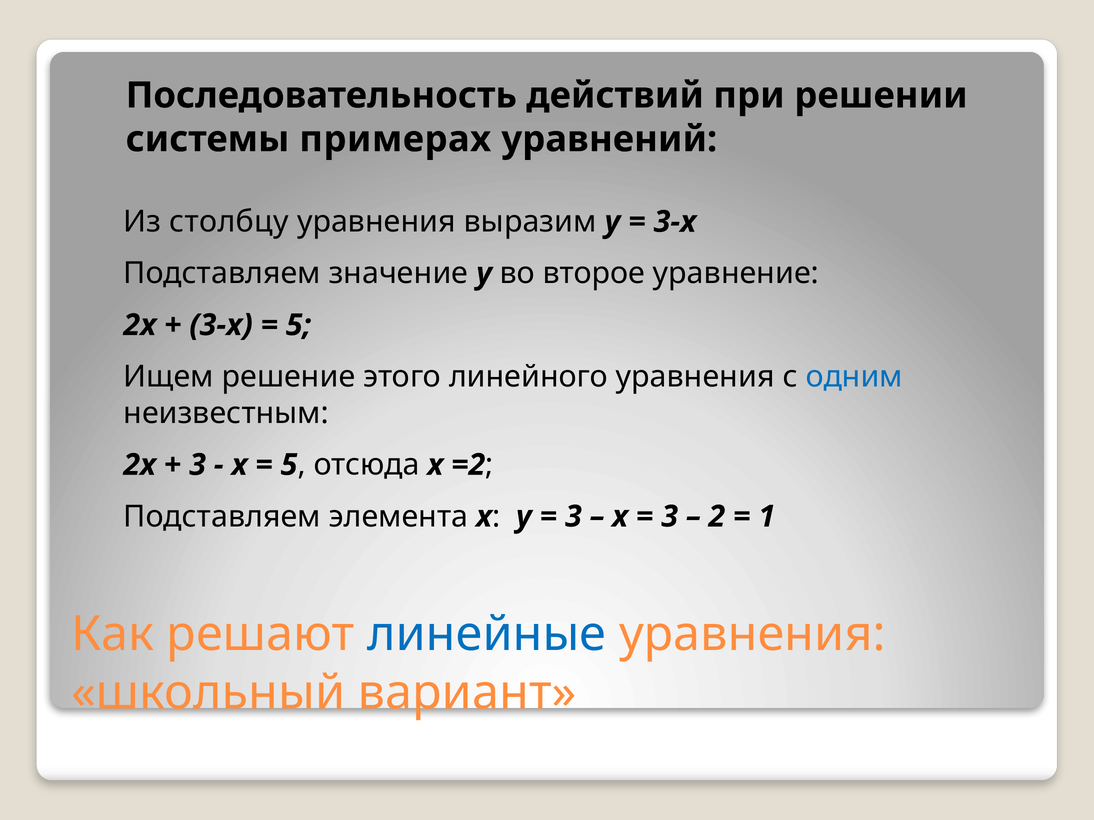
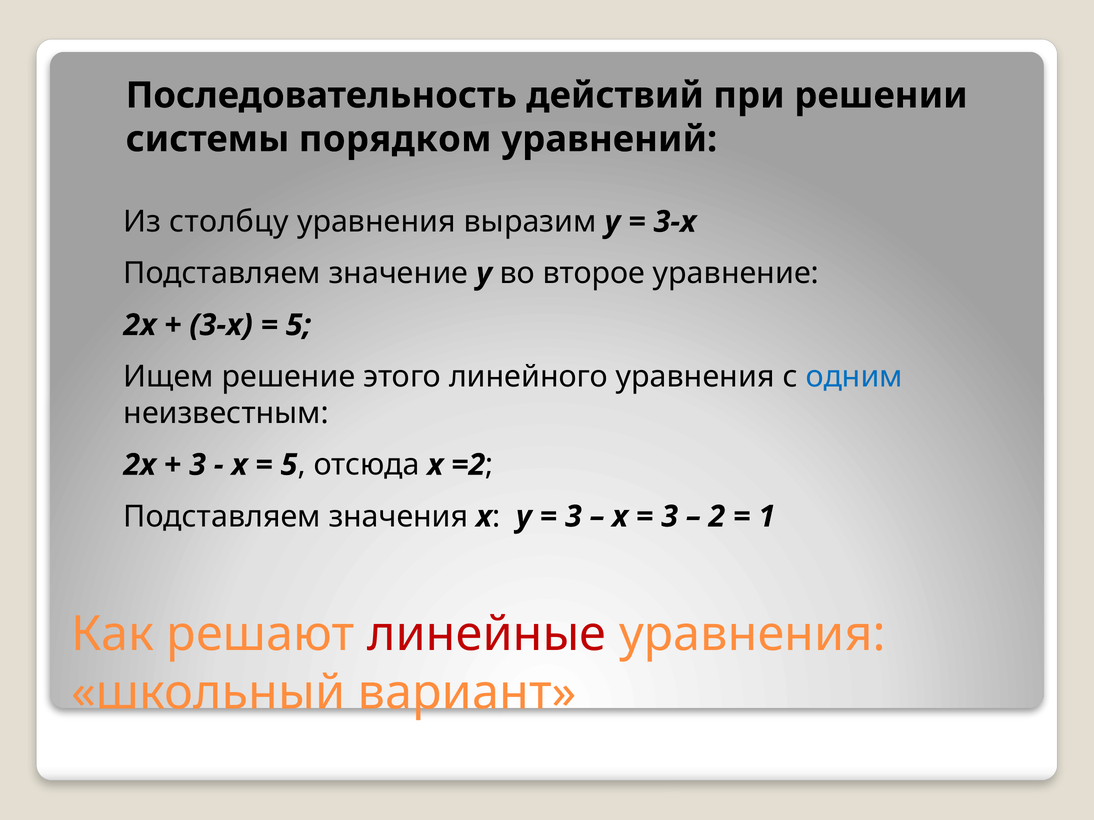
примерах: примерах -> порядком (395, 139)
элемента: элемента -> значения (398, 517)
линейные colour: blue -> red (487, 635)
